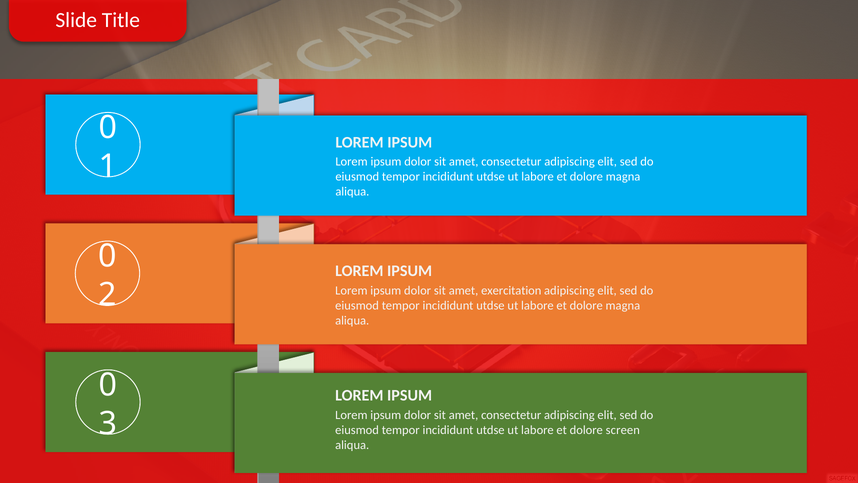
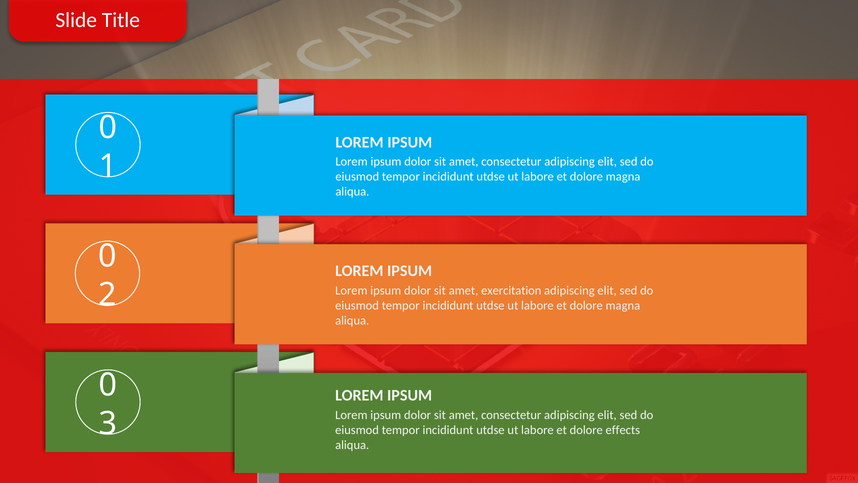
screen: screen -> effects (623, 430)
